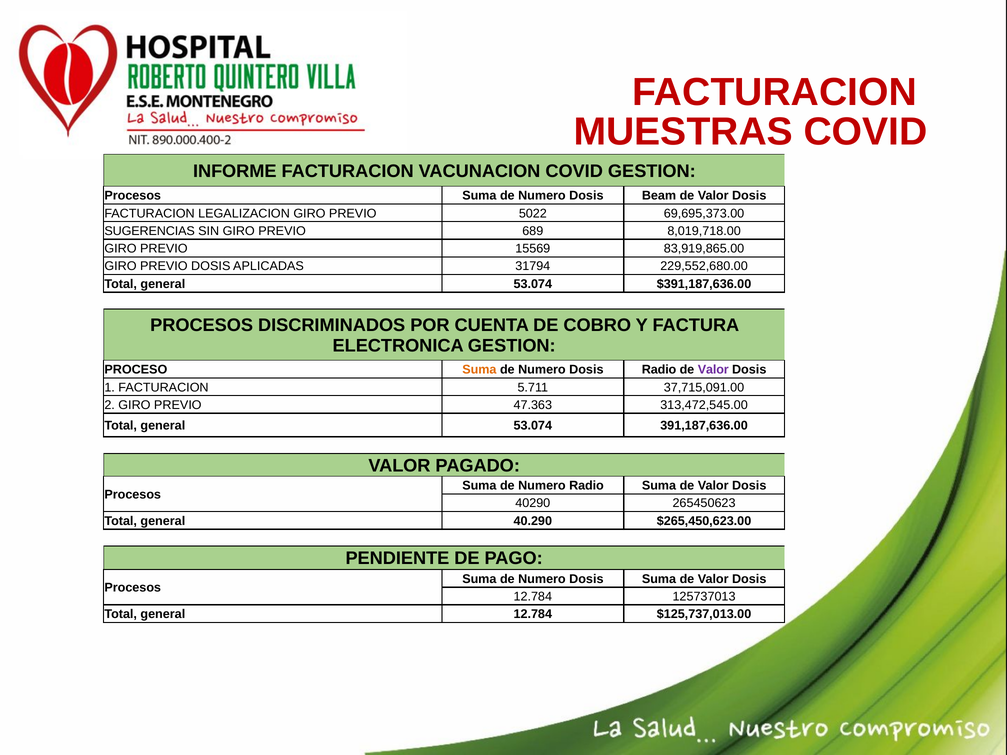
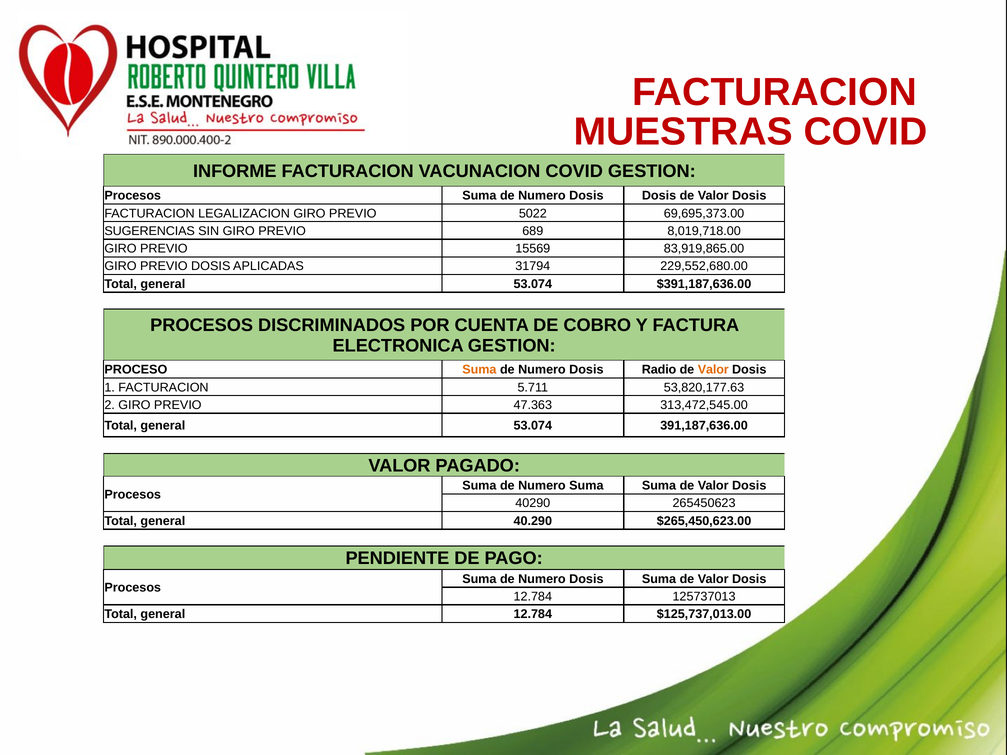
Dosis Beam: Beam -> Dosis (659, 196)
Valor colour: purple -> orange (713, 370)
37,715,091.00: 37,715,091.00 -> 53,820,177.63 (704, 387)
Numero Radio: Radio -> Suma (586, 486)
